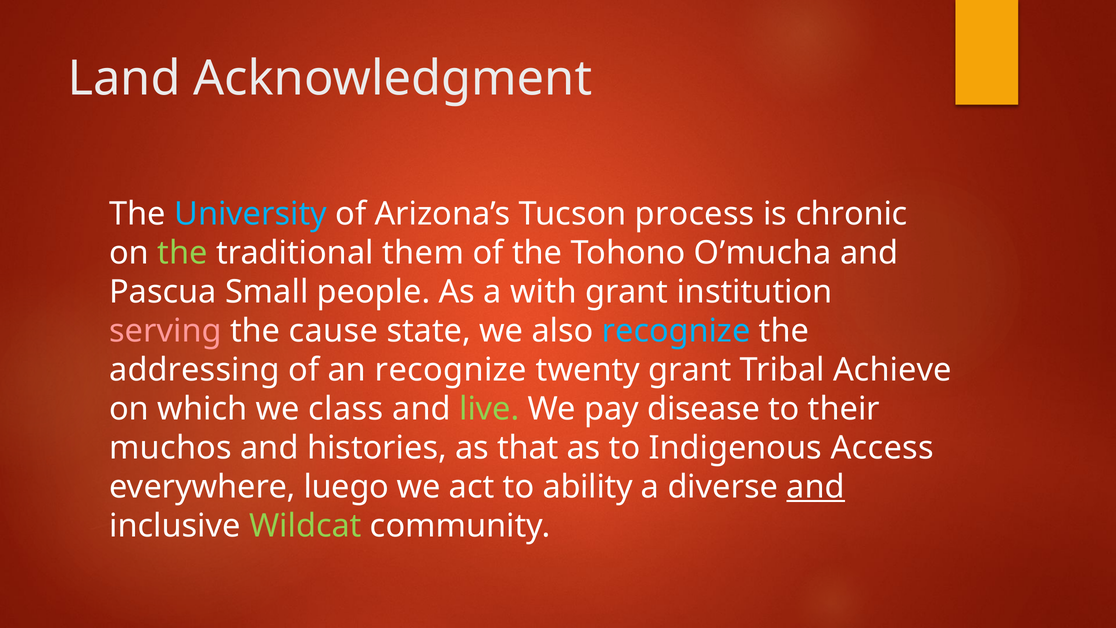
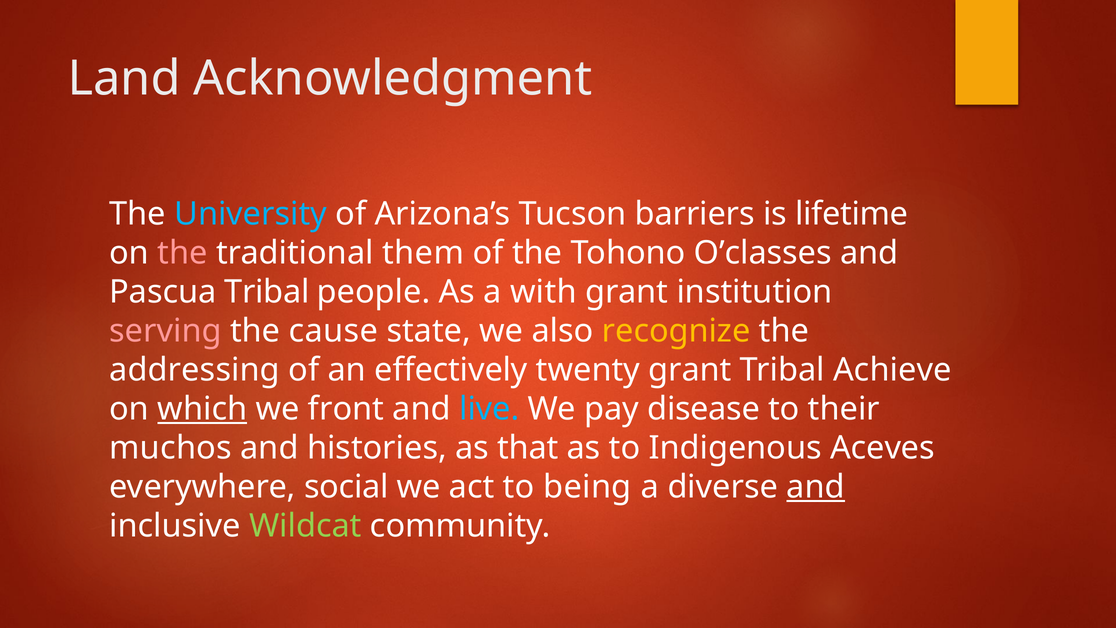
process: process -> barriers (695, 214)
chronic: chronic -> lifetime (852, 214)
the colour: light green -> pink (183, 253)
O’mucha: O’mucha -> O’classes (763, 253)
Pascua Small: Small -> Tribal (267, 292)
recognize colour: light blue -> yellow (676, 331)
an recognize: recognize -> effectively (451, 370)
which underline: none -> present (202, 409)
class: class -> front (346, 409)
live colour: light green -> light blue (489, 409)
Access: Access -> Aceves (882, 448)
luego: luego -> social (346, 487)
ability: ability -> being (587, 487)
